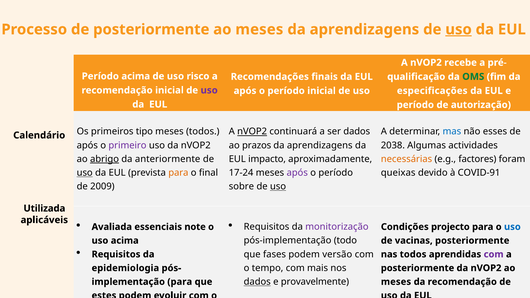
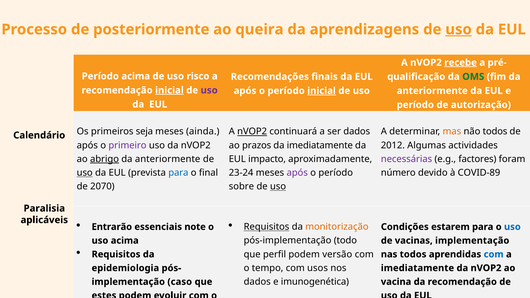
meses: meses -> queira (259, 29)
recebe underline: none -> present (461, 63)
inicial underline: none -> present (169, 90)
inicial underline: none -> present (322, 91)
especificações: especificações -> anteriormente (432, 91)
tipo: tipo -> seja (144, 132)
meses todos: todos -> ainda (203, 132)
mas colour: blue -> orange (452, 132)
não esses: esses -> todos (495, 132)
aprendizagens: aprendizagens -> imediatamente (320, 145)
2038: 2038 -> 2012 (393, 145)
necessárias colour: orange -> purple (407, 159)
para colour: orange -> blue (178, 173)
17-24: 17-24 -> 23-24 (241, 173)
queixas: queixas -> número (398, 173)
COVID-91: COVID-91 -> COVID-89 (479, 173)
2009: 2009 -> 2070 (102, 187)
Utilizada: Utilizada -> Paralisia (44, 208)
Avaliada: Avaliada -> Entrarão (112, 227)
Requisitos underline: none -> present (267, 227)
monitorização colour: purple -> orange (337, 227)
projecto: projecto -> estarem (450, 227)
vacinas posteriormente: posteriormente -> implementação (472, 241)
fases: fases -> perfil (275, 254)
com colour: purple -> blue (494, 254)
mais: mais -> usos (318, 268)
posteriormente: posteriormente -> imediatamente (417, 268)
dados underline: present -> none (257, 282)
provavelmente: provavelmente -> imunogenética (315, 282)
implementação para: para -> caso (180, 282)
meses: meses -> vacina (396, 282)
